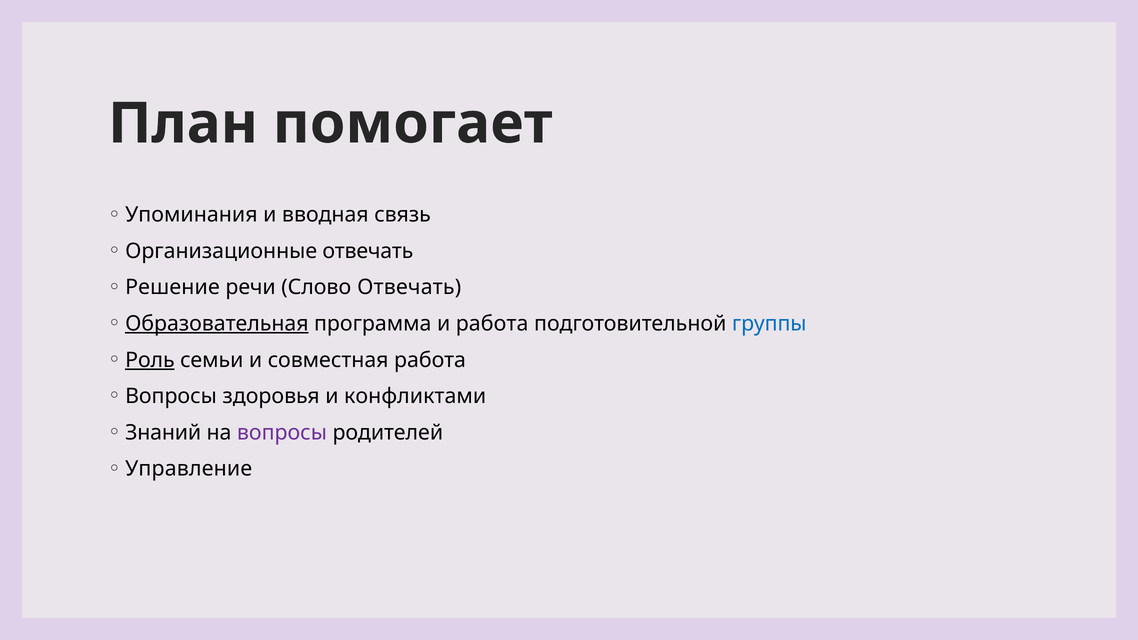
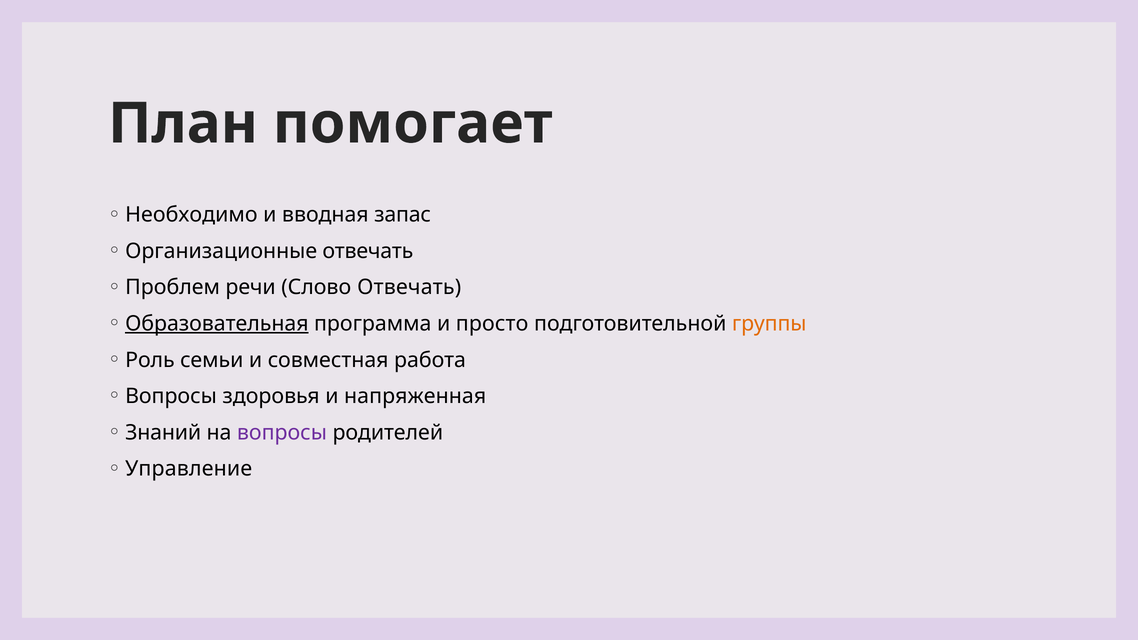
Упоминания: Упоминания -> Необходимо (191, 215)
связь: связь -> запас (403, 215)
Решение: Решение -> Проблем (173, 287)
и работа: работа -> просто (492, 324)
группы colour: blue -> orange (769, 324)
Роль underline: present -> none (150, 360)
конфликтами: конфликтами -> напряженная (415, 396)
